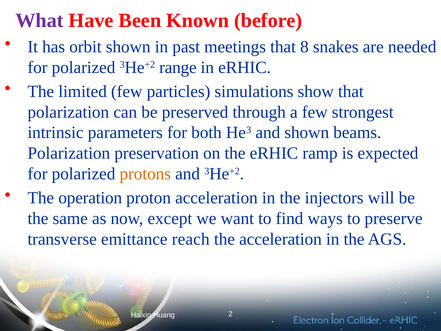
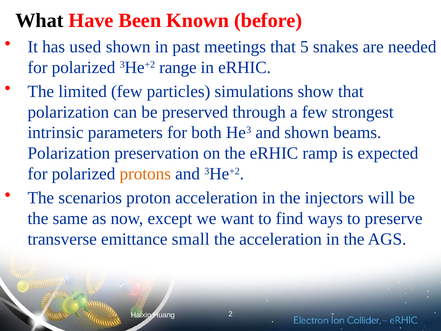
What colour: purple -> black (40, 20)
orbit: orbit -> used (85, 47)
8: 8 -> 5 (304, 47)
operation: operation -> scenarios (90, 198)
reach: reach -> small (191, 239)
